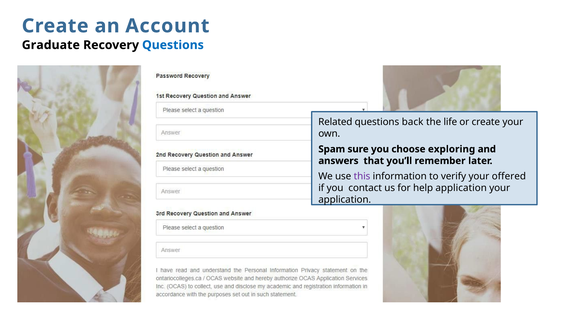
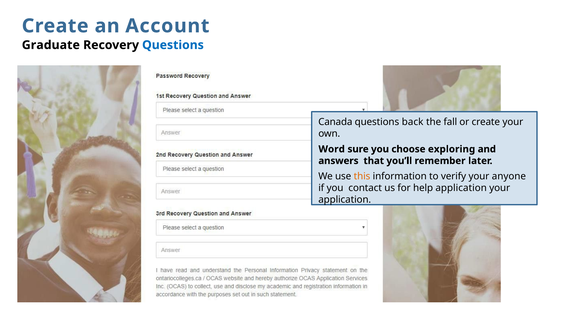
Related: Related -> Canada (335, 122)
life: life -> fall (450, 122)
Spam: Spam -> Word (332, 149)
this colour: purple -> orange (362, 177)
offered: offered -> anyone (509, 177)
